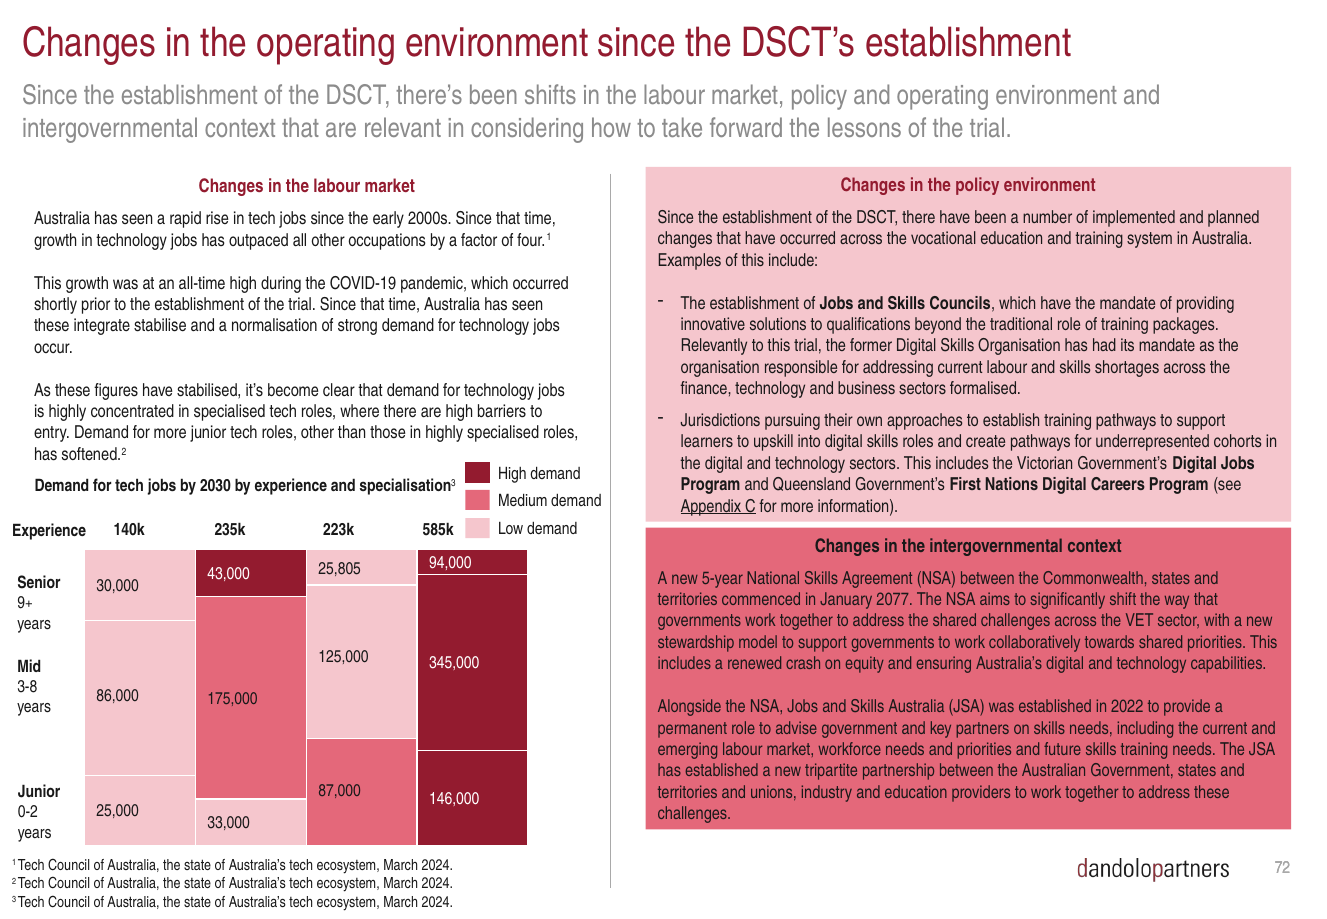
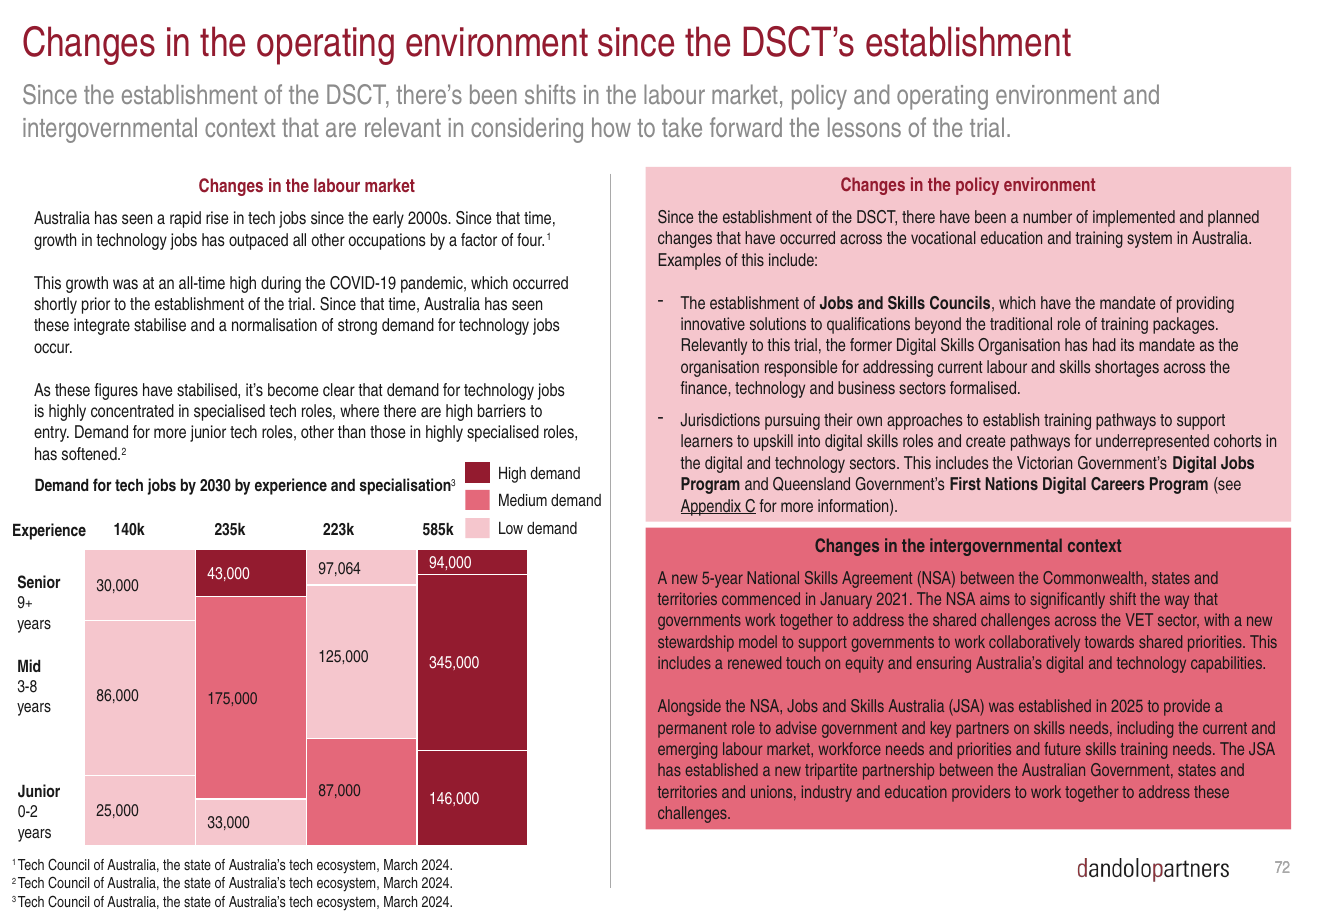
25,805: 25,805 -> 97,064 (340, 568)
2077: 2077 -> 2021 (895, 599)
crash: crash -> touch (804, 664)
2022: 2022 -> 2025 (1127, 706)
